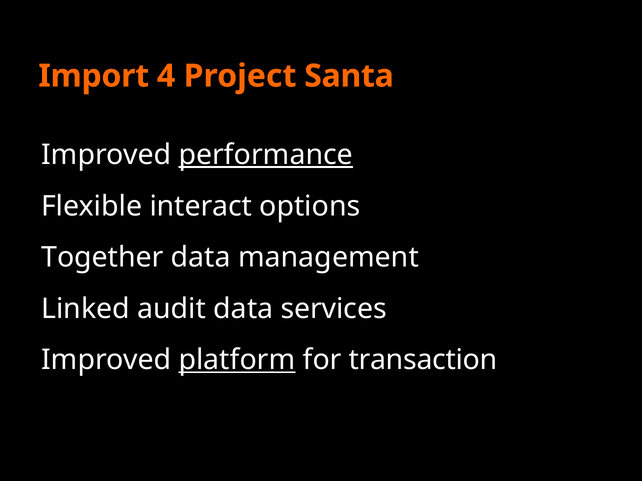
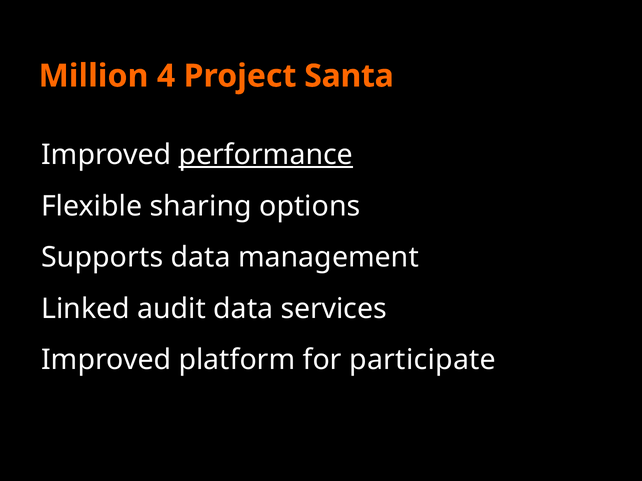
Import: Import -> Million (94, 76)
interact: interact -> sharing (201, 206)
Together: Together -> Supports (102, 258)
platform underline: present -> none (237, 360)
transaction: transaction -> participate (423, 360)
